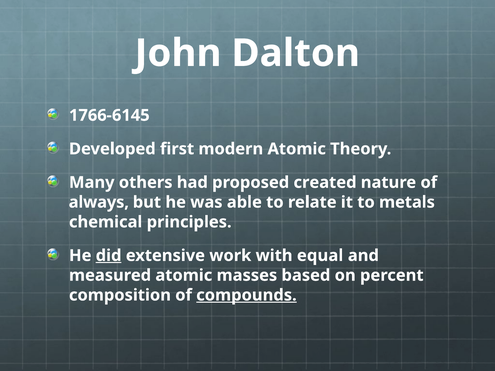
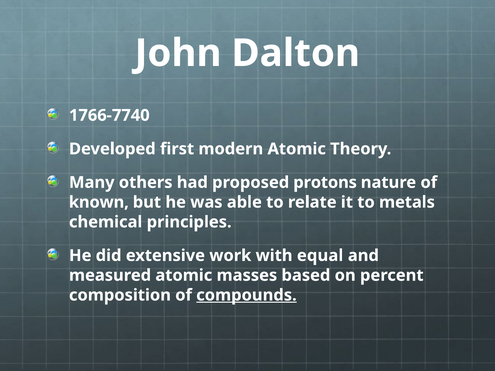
1766-6145: 1766-6145 -> 1766-7740 (109, 115)
created: created -> protons (325, 183)
always: always -> known (99, 202)
did underline: present -> none (109, 256)
